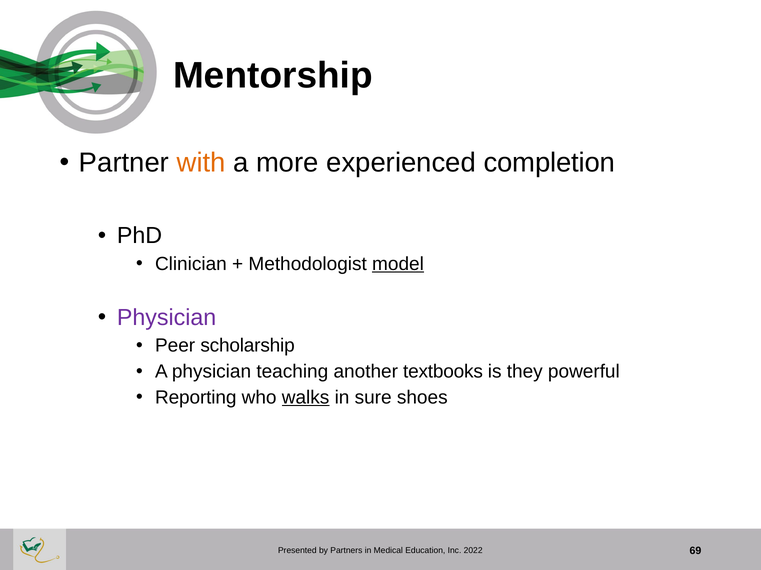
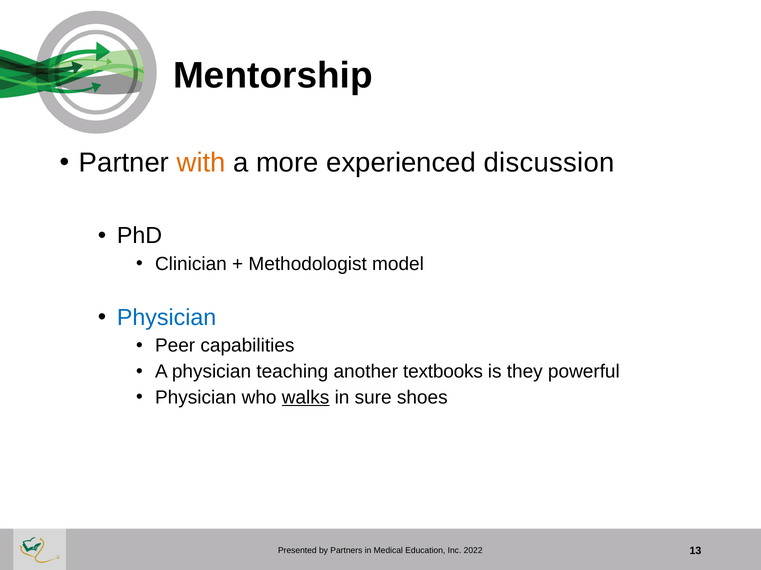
completion: completion -> discussion (549, 163)
model underline: present -> none (398, 264)
Physician colour: purple -> blue (167, 318)
scholarship: scholarship -> capabilities (247, 346)
Reporting: Reporting -> Physician (196, 398)
69: 69 -> 13 (695, 551)
